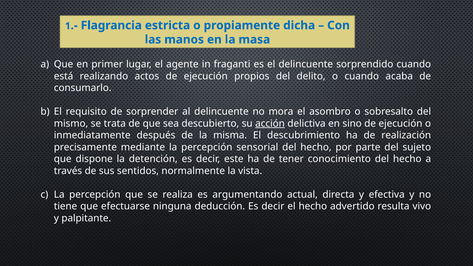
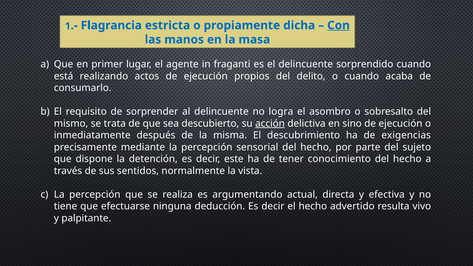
Con underline: none -> present (339, 25)
mora: mora -> logra (281, 112)
realización: realización -> exigencias (406, 135)
